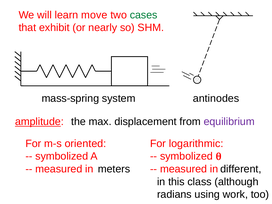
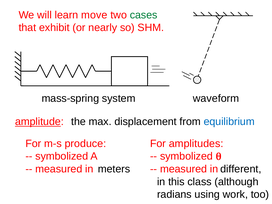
antinodes: antinodes -> waveform (216, 98)
equilibrium colour: purple -> blue (229, 122)
oriented: oriented -> produce (85, 144)
logarithmic: logarithmic -> amplitudes (196, 144)
